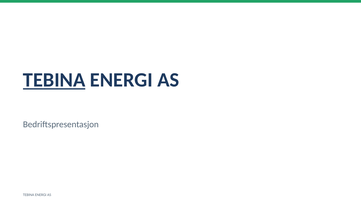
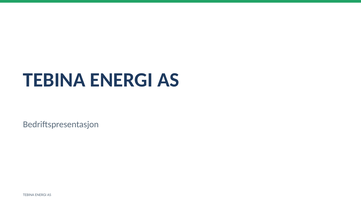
TEBINA underline: present -> none (54, 80)
